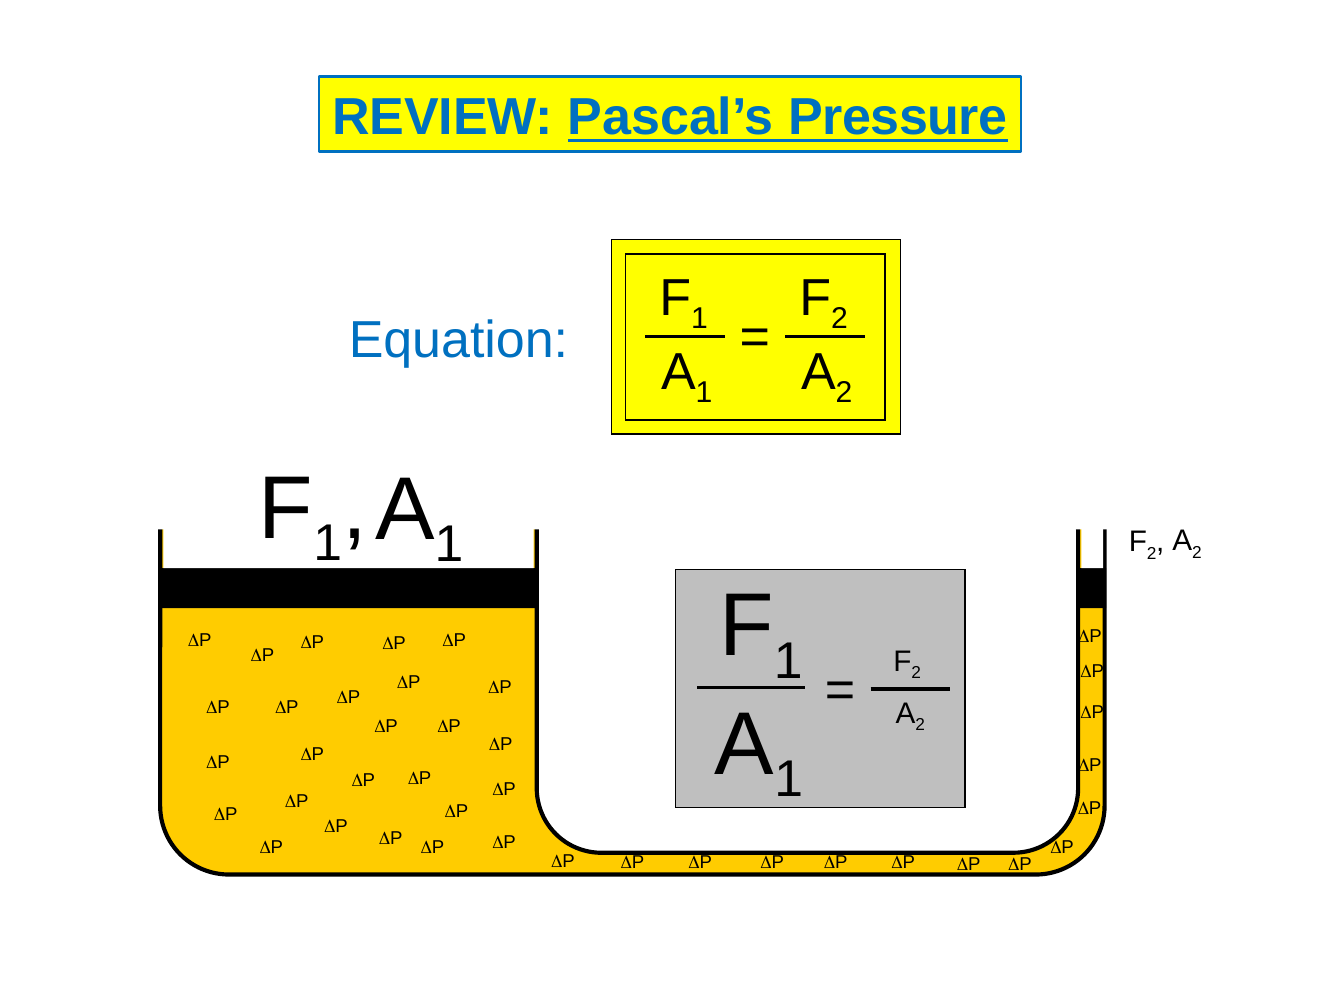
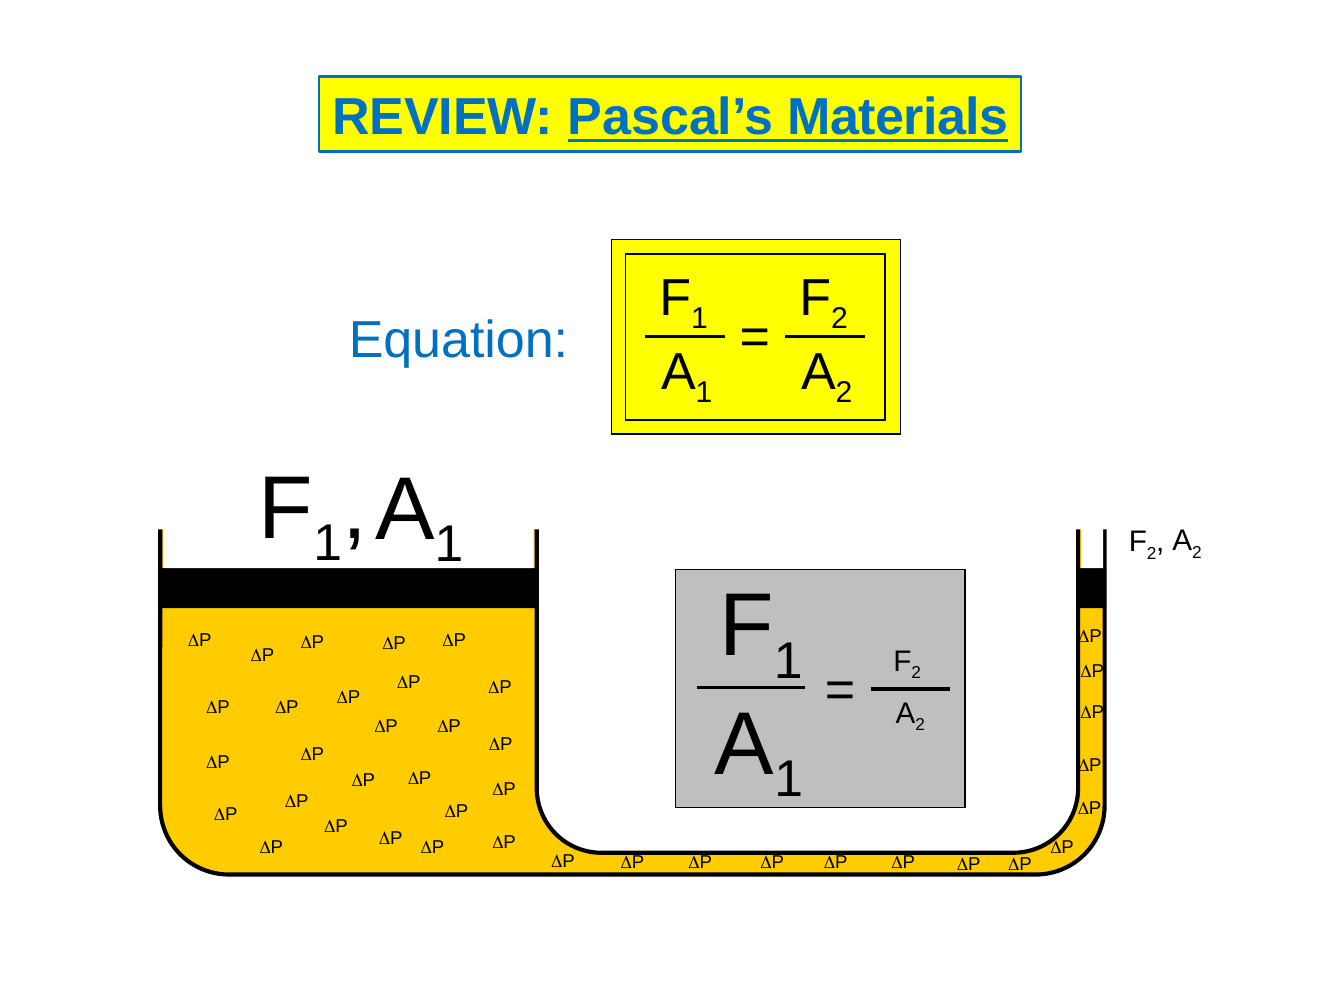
Pressure: Pressure -> Materials (898, 118)
